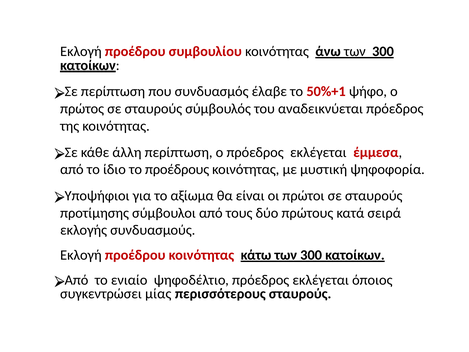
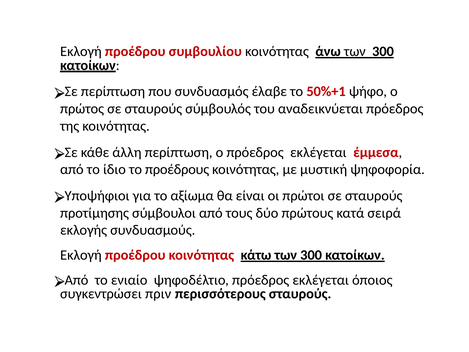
μίας: μίας -> πριν (158, 294)
